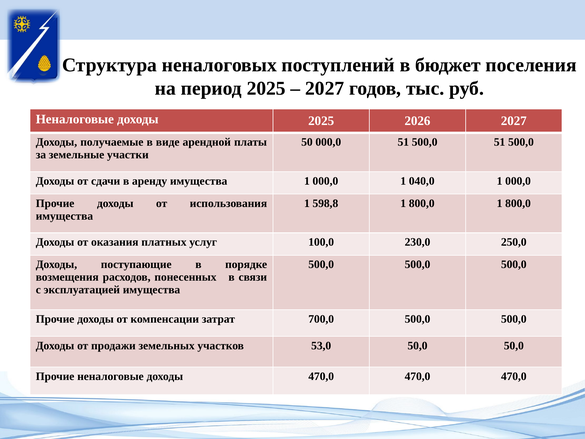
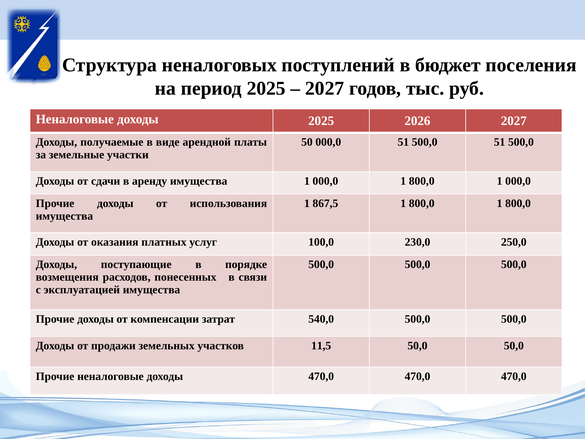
000,0 1 040,0: 040,0 -> 800,0 (422, 181)
598,8: 598,8 -> 867,5 (325, 203)
700,0: 700,0 -> 540,0 (321, 319)
53,0: 53,0 -> 11,5 (321, 346)
